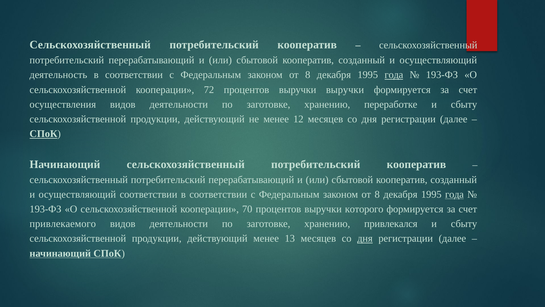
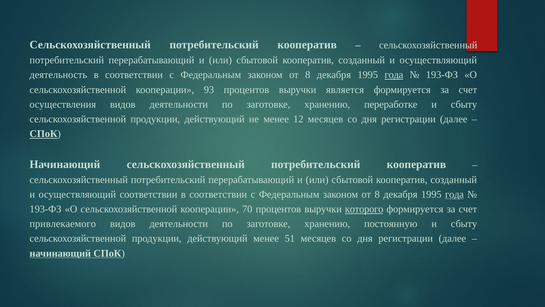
72: 72 -> 93 (209, 90)
выручки выручки: выручки -> является (345, 90)
которого underline: none -> present (364, 209)
привлекался: привлекался -> постоянную (391, 224)
13: 13 -> 51 (290, 238)
дня underline: present -> none (365, 238)
